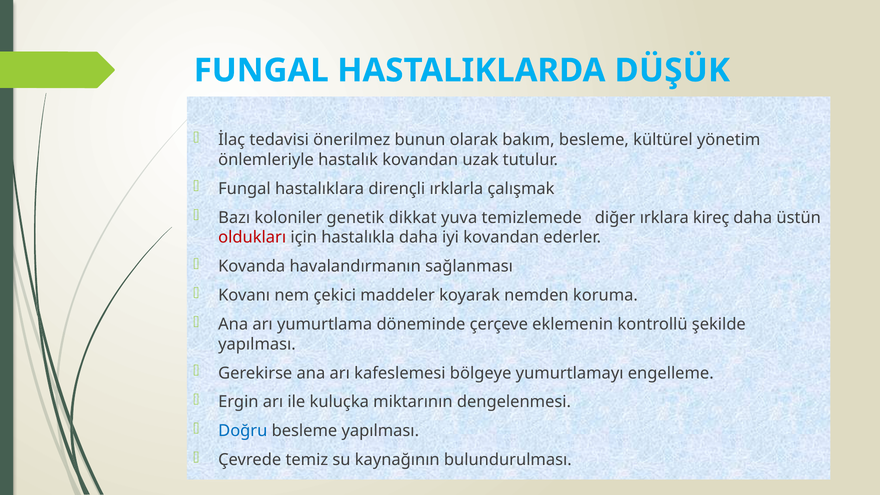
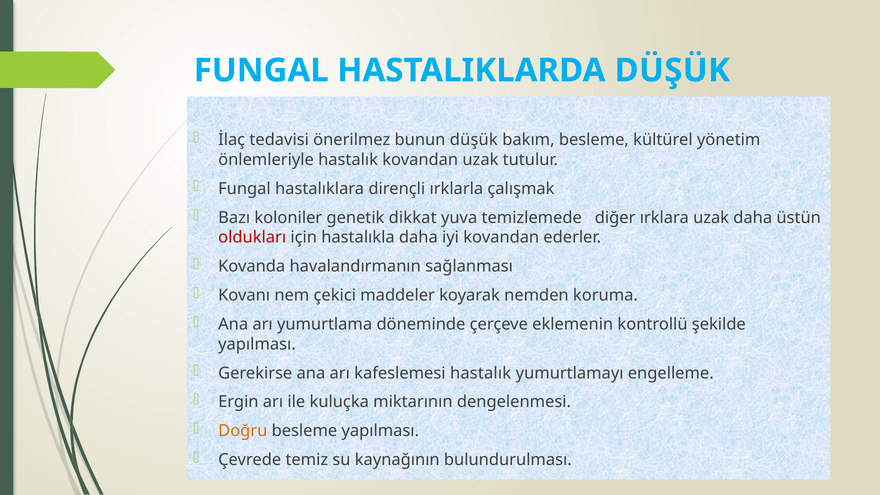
bunun olarak: olarak -> düşük (474, 140)
ırklara kireç: kireç -> uzak (711, 218)
kafeslemesi bölgeye: bölgeye -> hastalık (481, 373)
Doğru colour: blue -> orange (243, 431)
